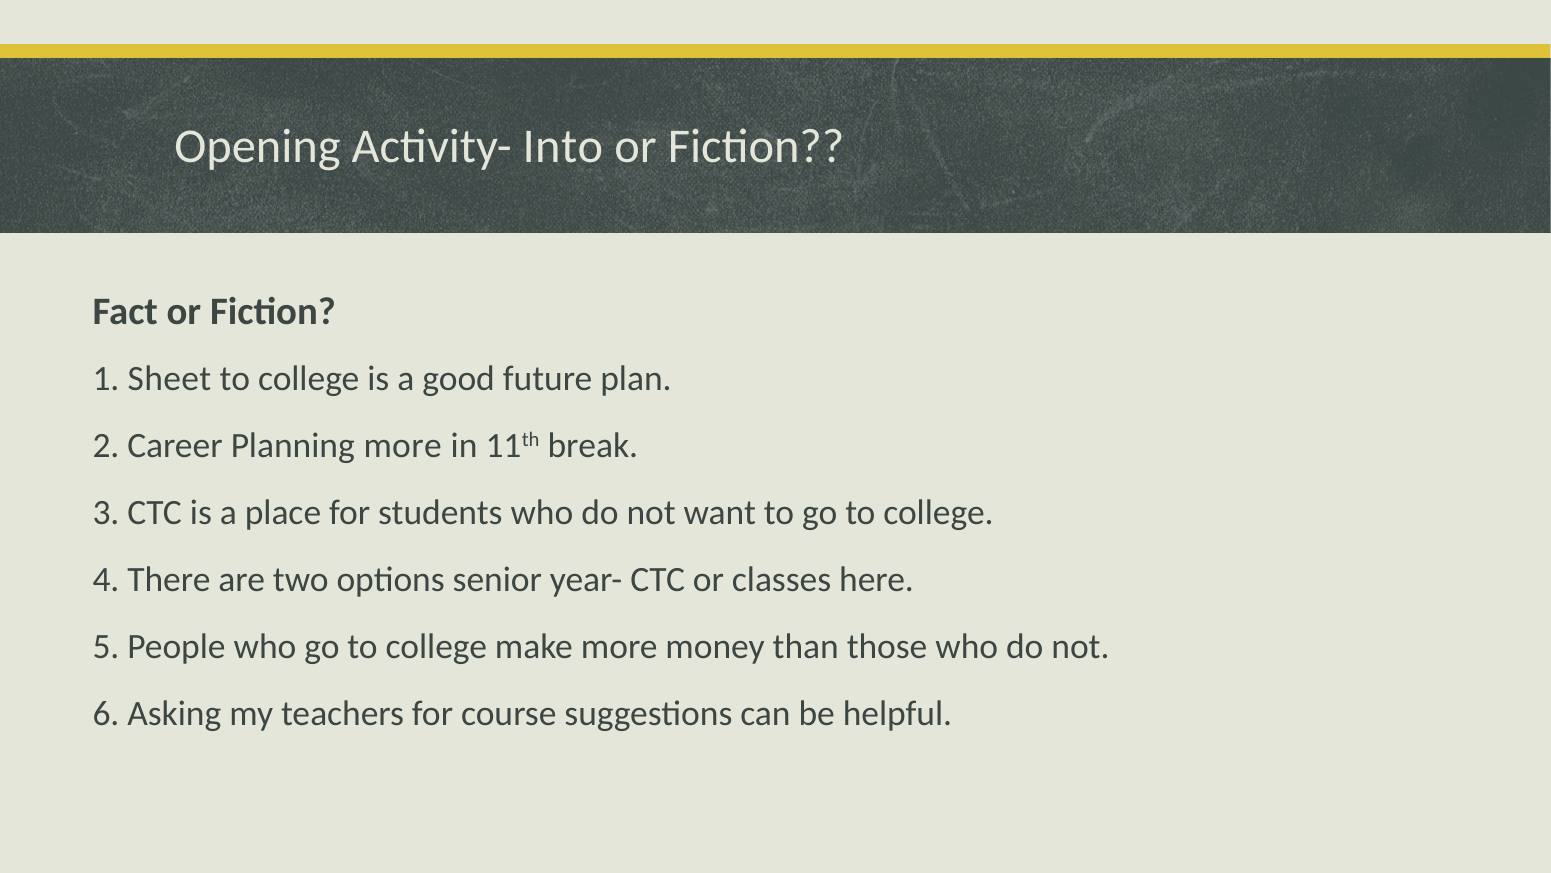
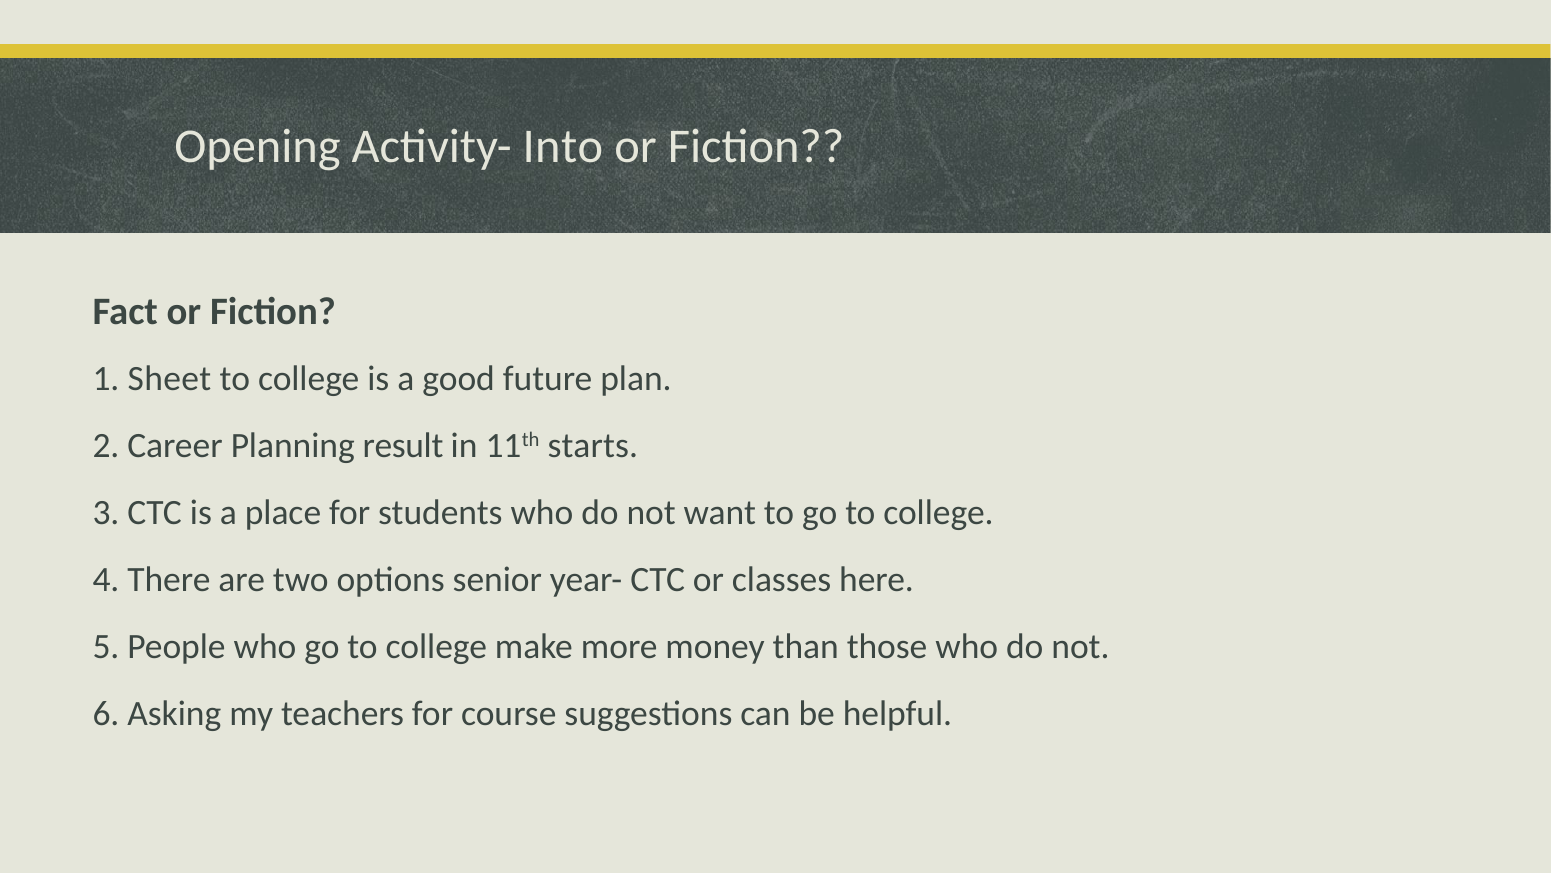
Planning more: more -> result (403, 445)
break: break -> starts (593, 445)
